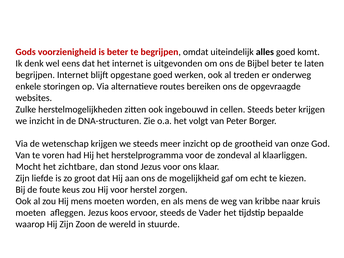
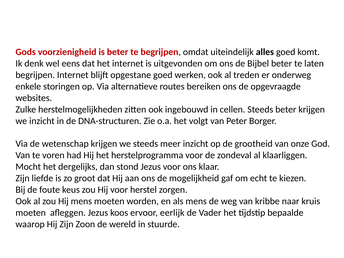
zichtbare: zichtbare -> dergelijks (78, 167)
ervoor steeds: steeds -> eerlijk (172, 213)
